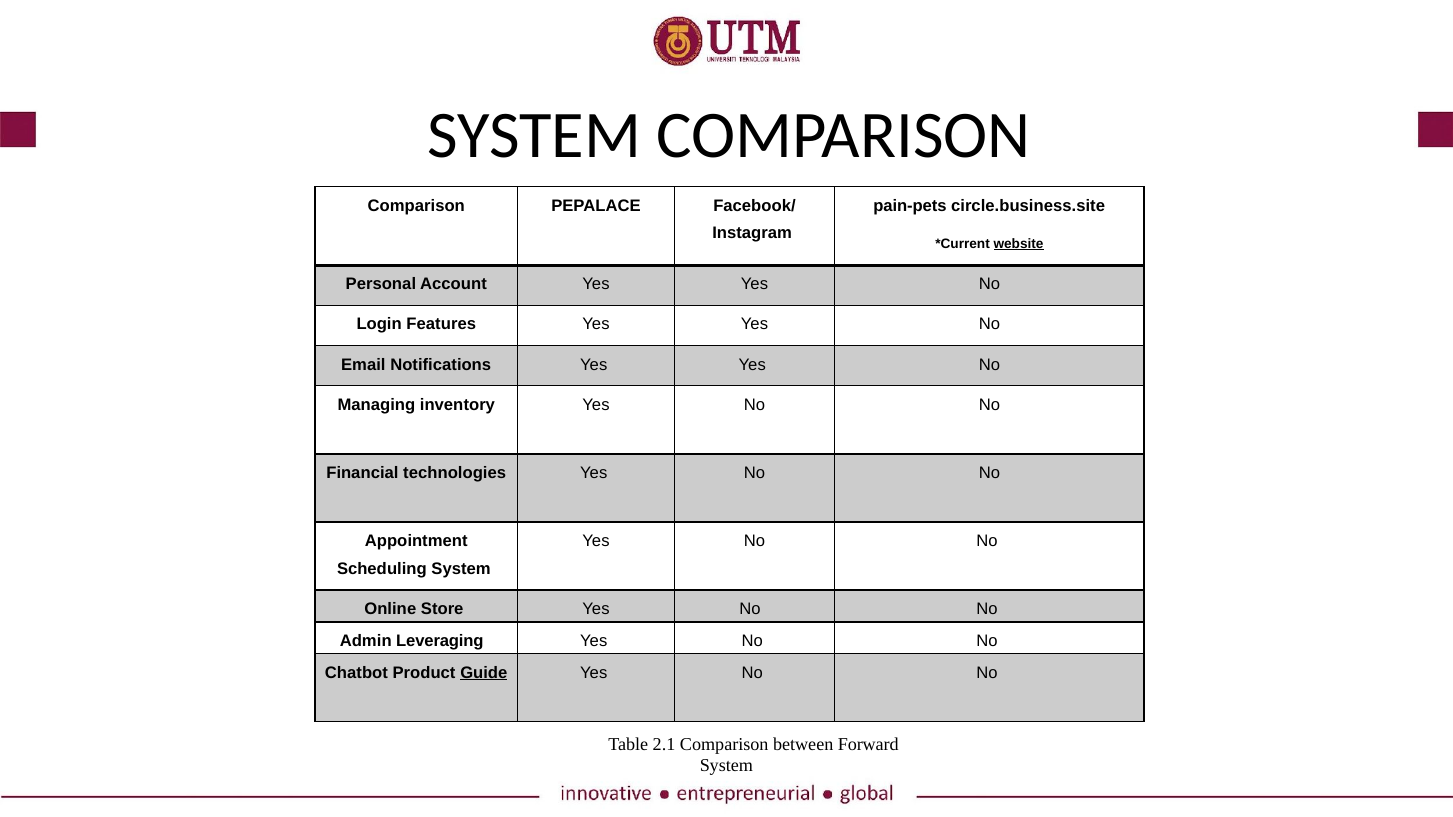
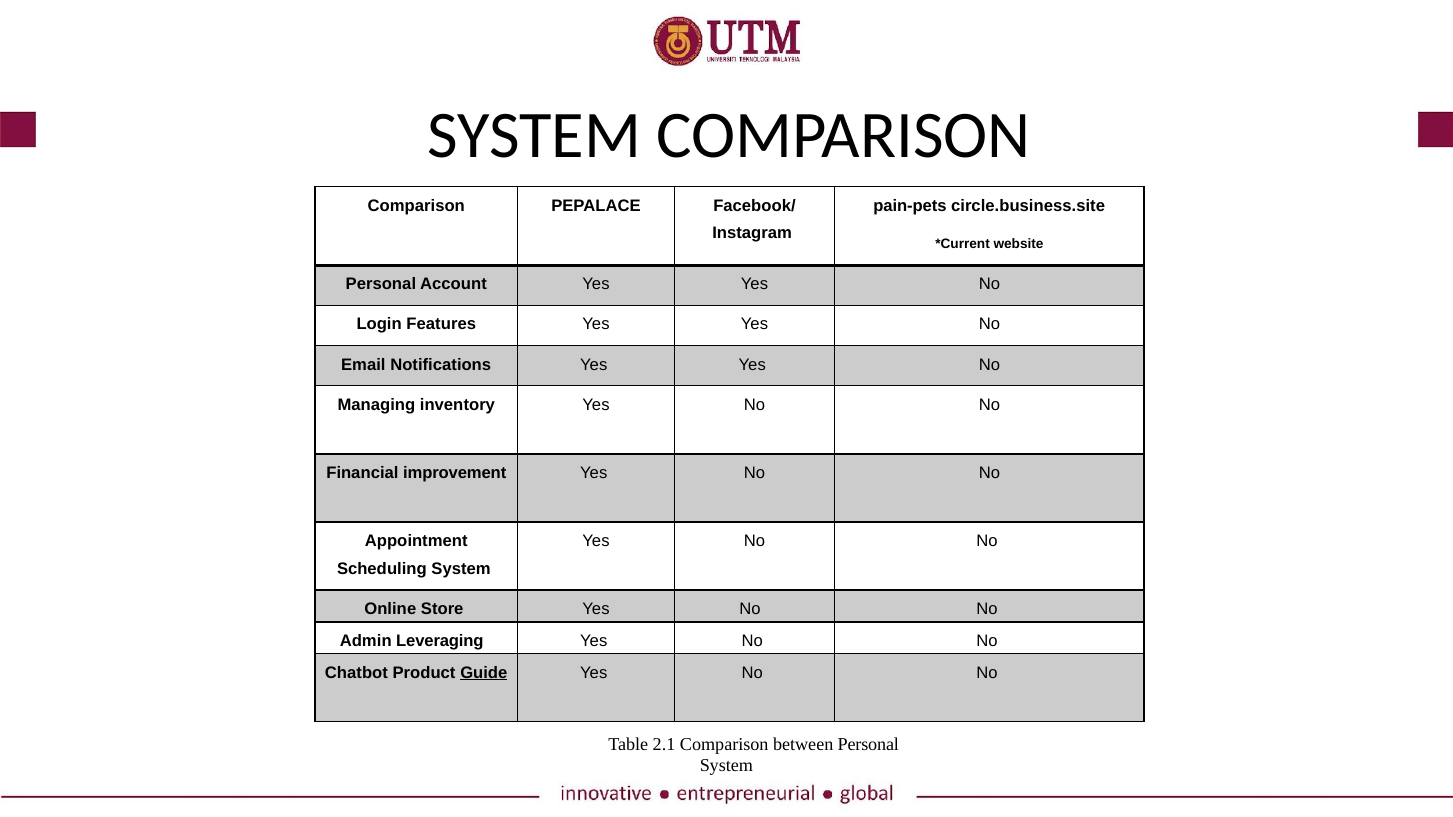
website underline: present -> none (1019, 244)
technologies: technologies -> improvement (455, 473)
between Forward: Forward -> Personal (868, 744)
